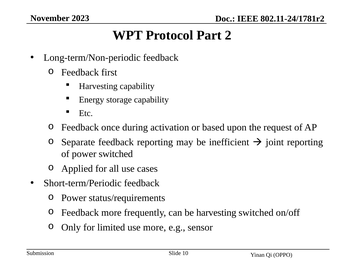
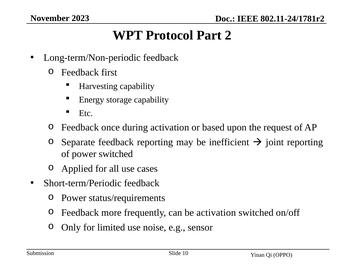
be harvesting: harvesting -> activation (216, 213)
use more: more -> noise (155, 228)
